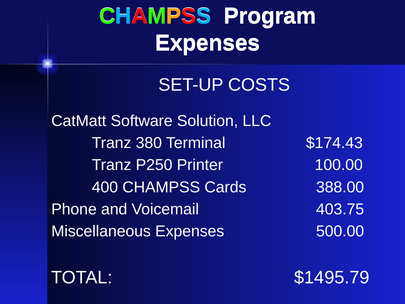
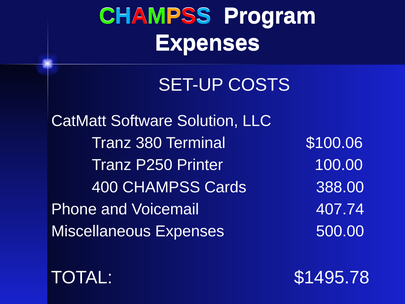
$174.43: $174.43 -> $100.06 (334, 143)
403.75: 403.75 -> 407.74 (340, 209)
$1495.79: $1495.79 -> $1495.78 (332, 277)
